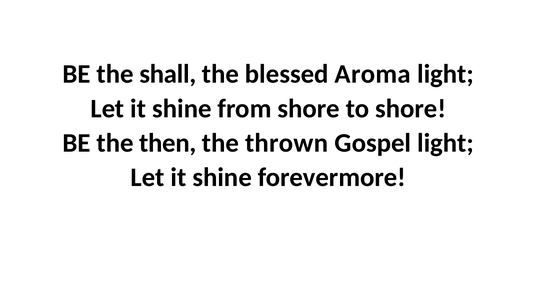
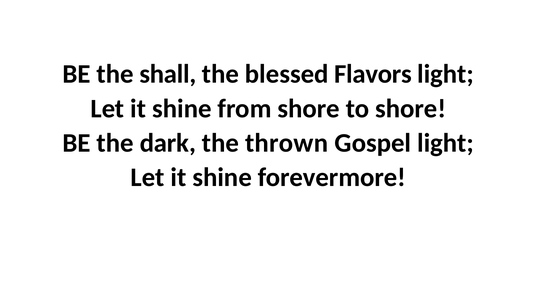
Aroma: Aroma -> Flavors (373, 74)
then: then -> dark (168, 143)
